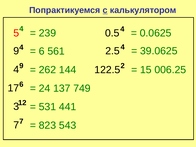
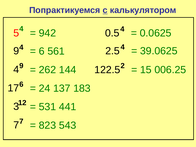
239: 239 -> 942 (47, 33)
749: 749 -> 183 (82, 88)
